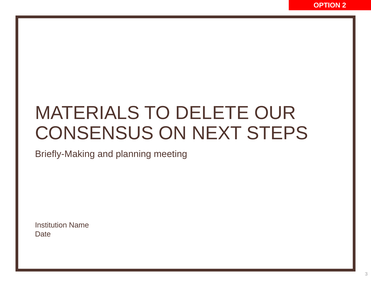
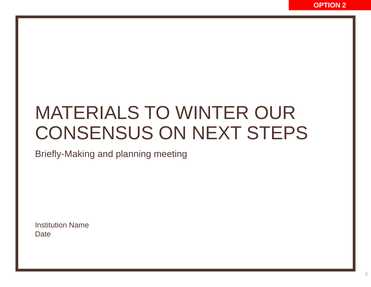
DELETE: DELETE -> WINTER (212, 113)
